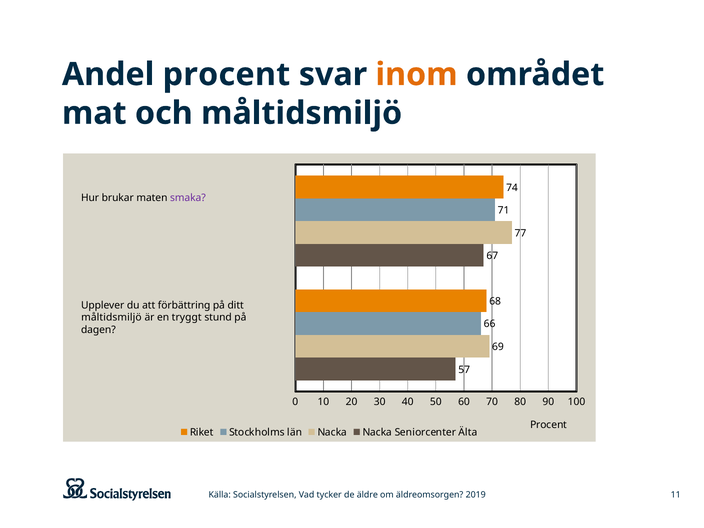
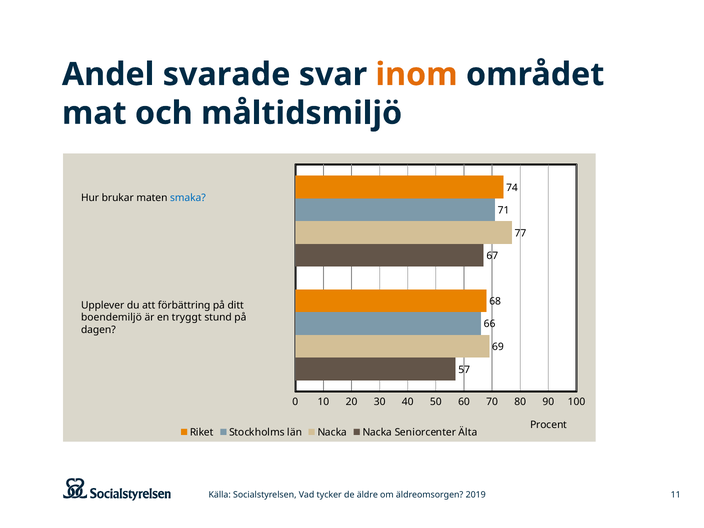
Andel procent: procent -> svarade (227, 74)
smaka colour: purple -> blue (188, 198)
måltidsmiljö: måltidsmiljö -> boendemiljö (111, 317)
